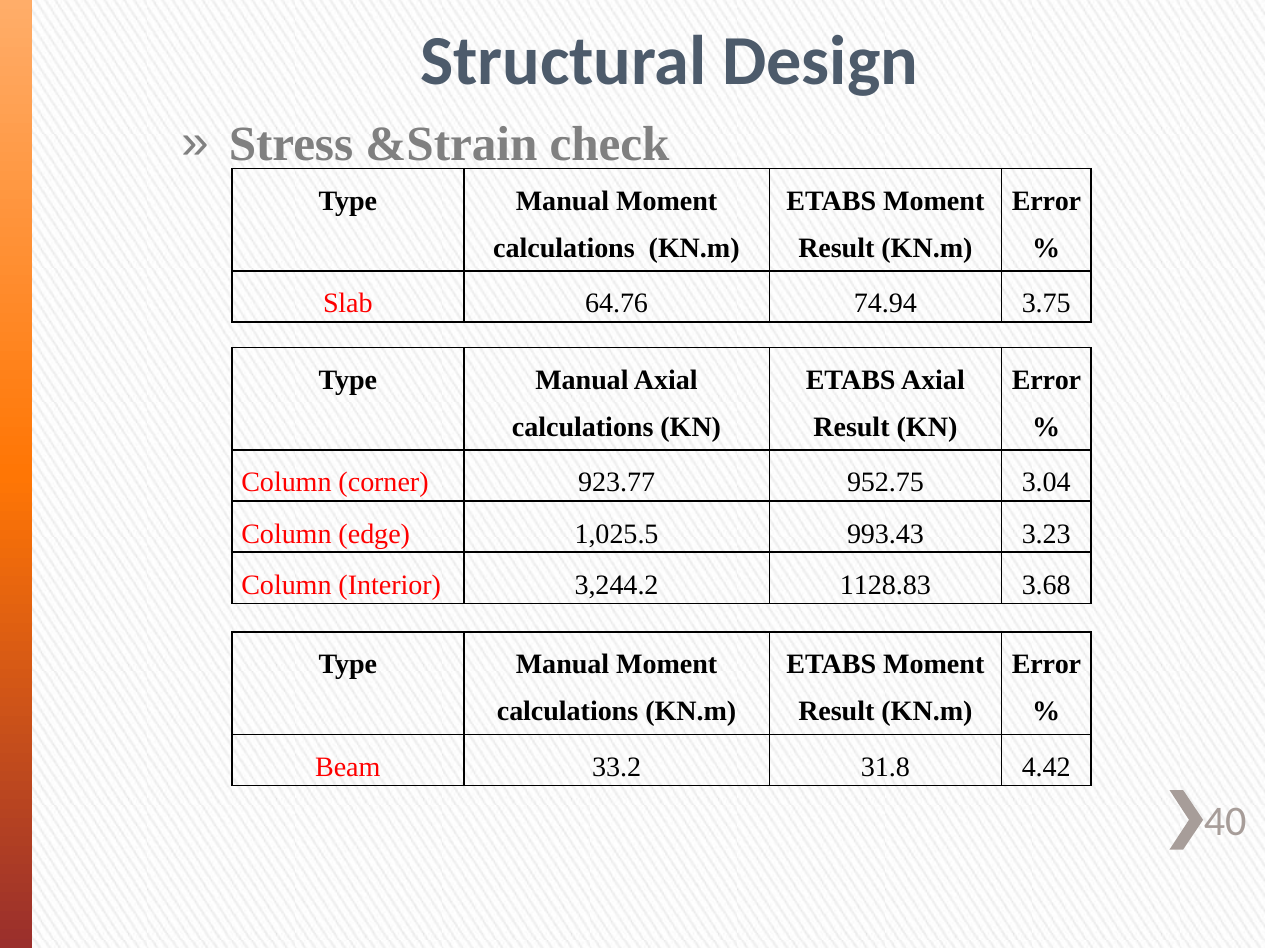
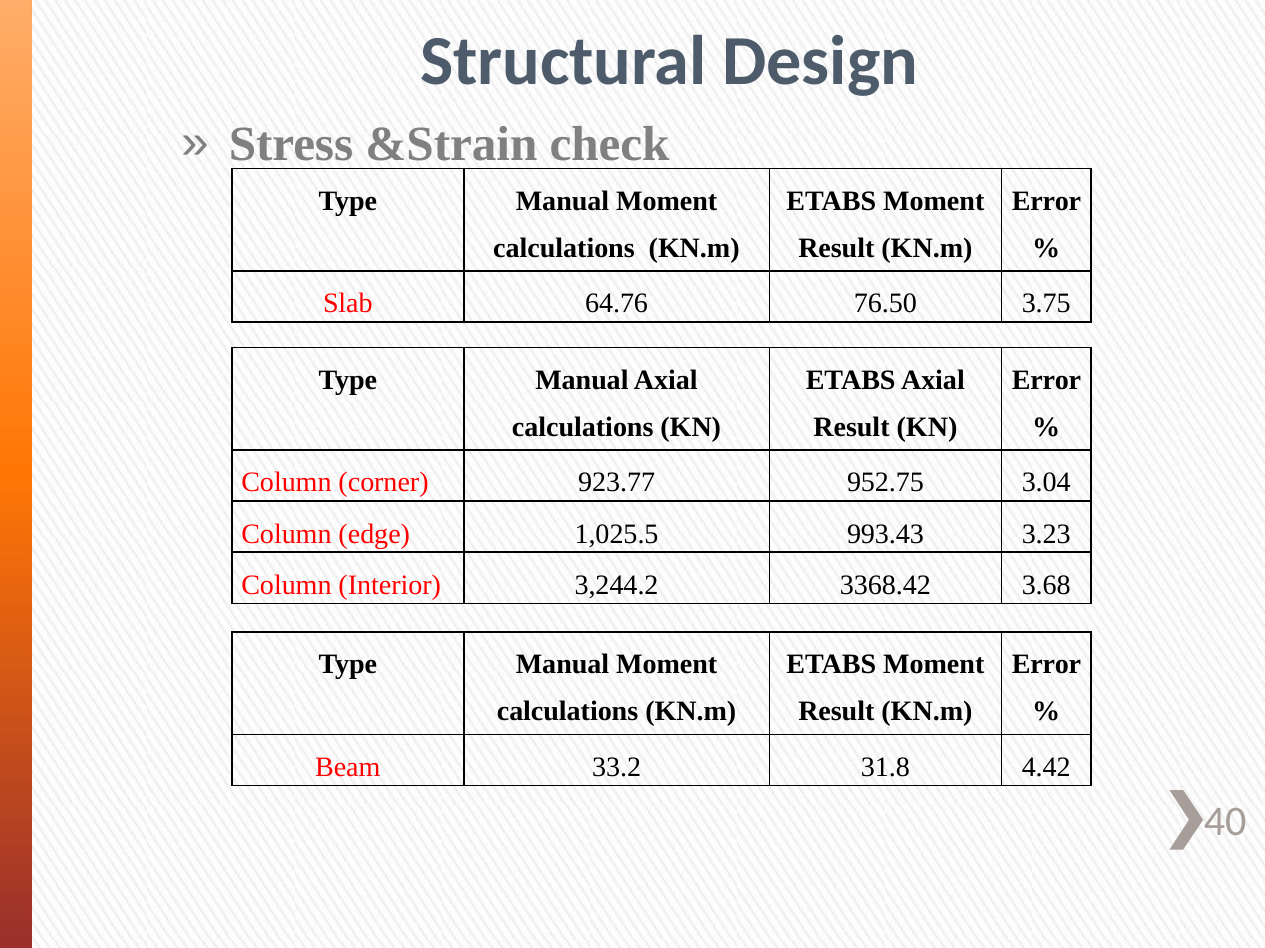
74.94: 74.94 -> 76.50 (885, 304)
1128.83: 1128.83 -> 3368.42 (885, 585)
